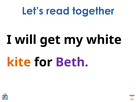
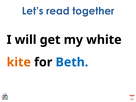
Beth colour: purple -> blue (72, 62)
